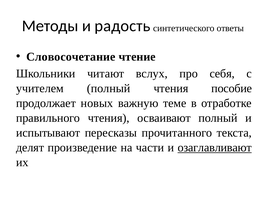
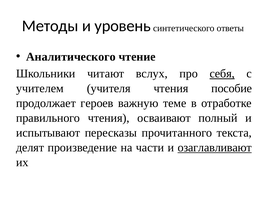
радость: радость -> уровень (123, 26)
Словосочетание: Словосочетание -> Аналитического (71, 57)
себя underline: none -> present (222, 74)
учителем полный: полный -> учителя (109, 88)
новых: новых -> героев (97, 103)
